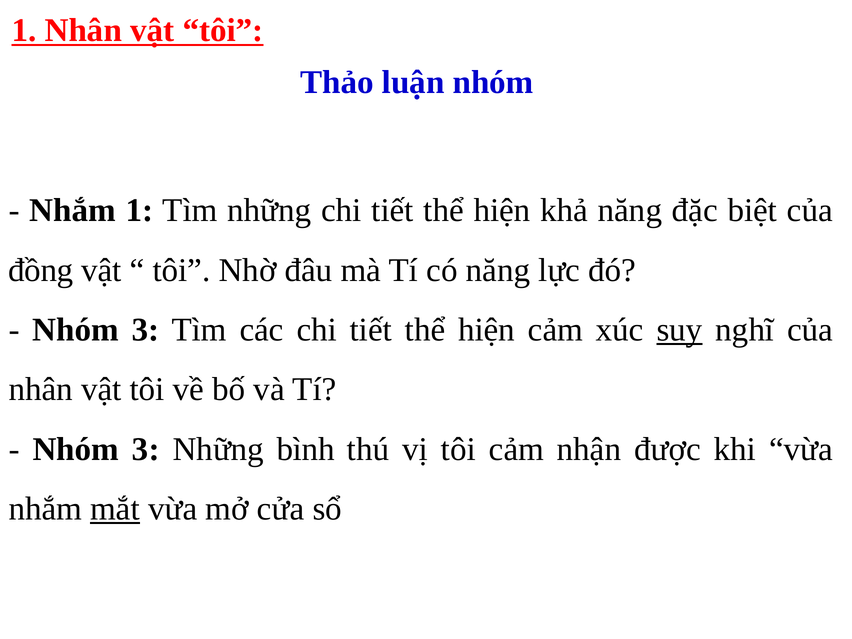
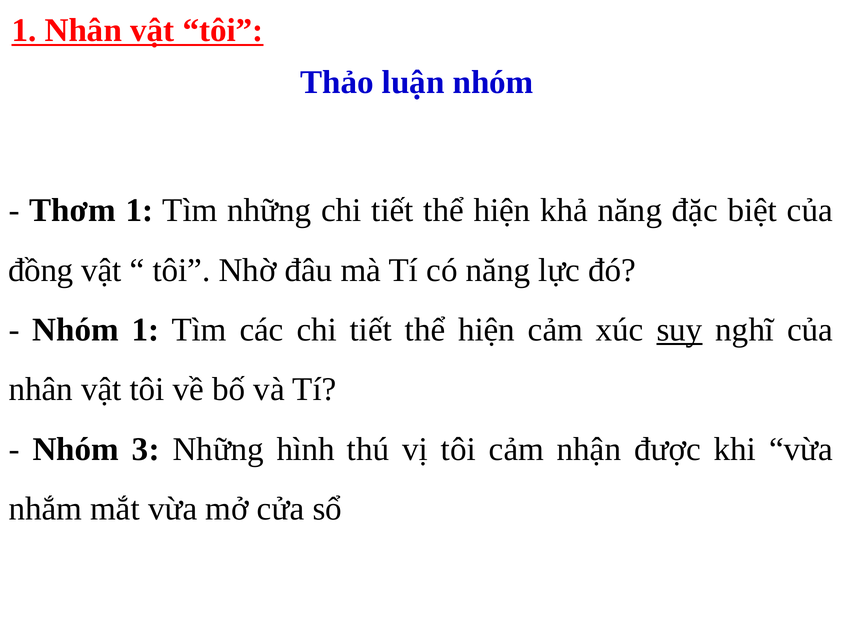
Nhắm: Nhắm -> Thơm (73, 211)
3: 3 -> 1 (146, 330)
bình: bình -> hình (306, 449)
mắt underline: present -> none (115, 509)
